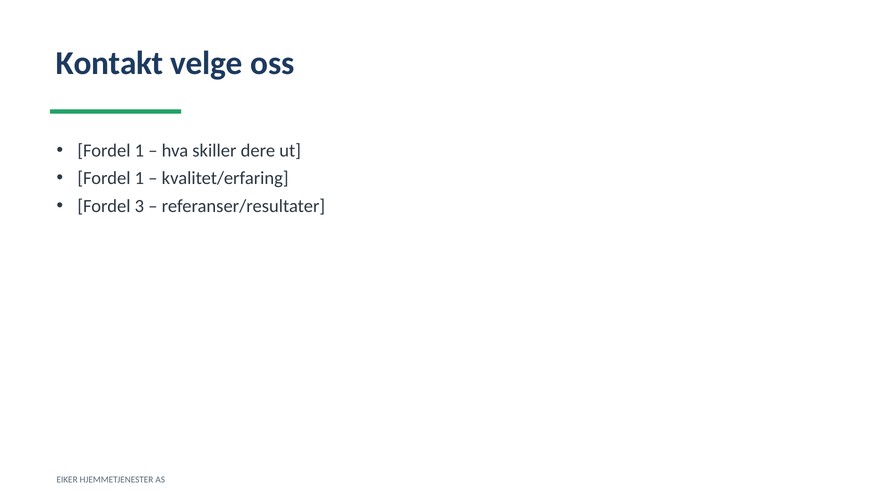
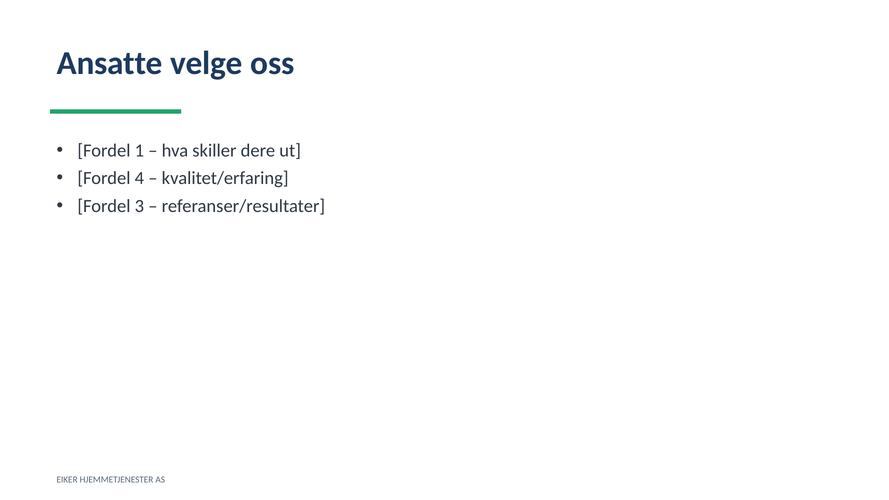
Kontakt: Kontakt -> Ansatte (110, 63)
1: 1 -> 4 (139, 178)
